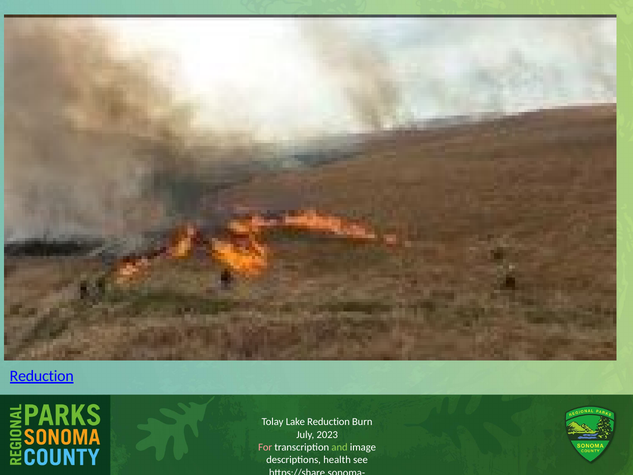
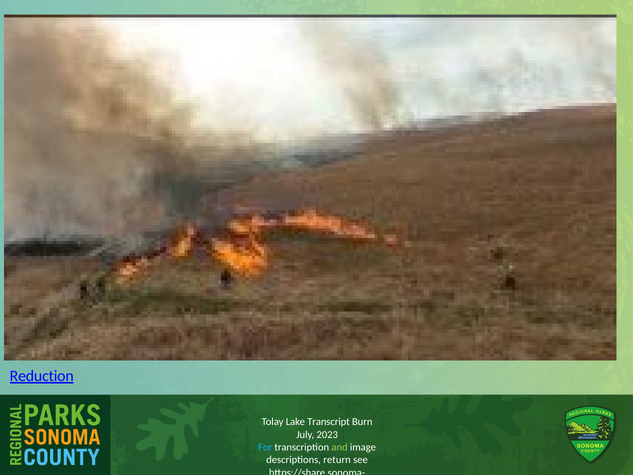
Lake Reduction: Reduction -> Transcript (328, 422)
For colour: pink -> light blue (265, 447)
health: health -> return (337, 460)
